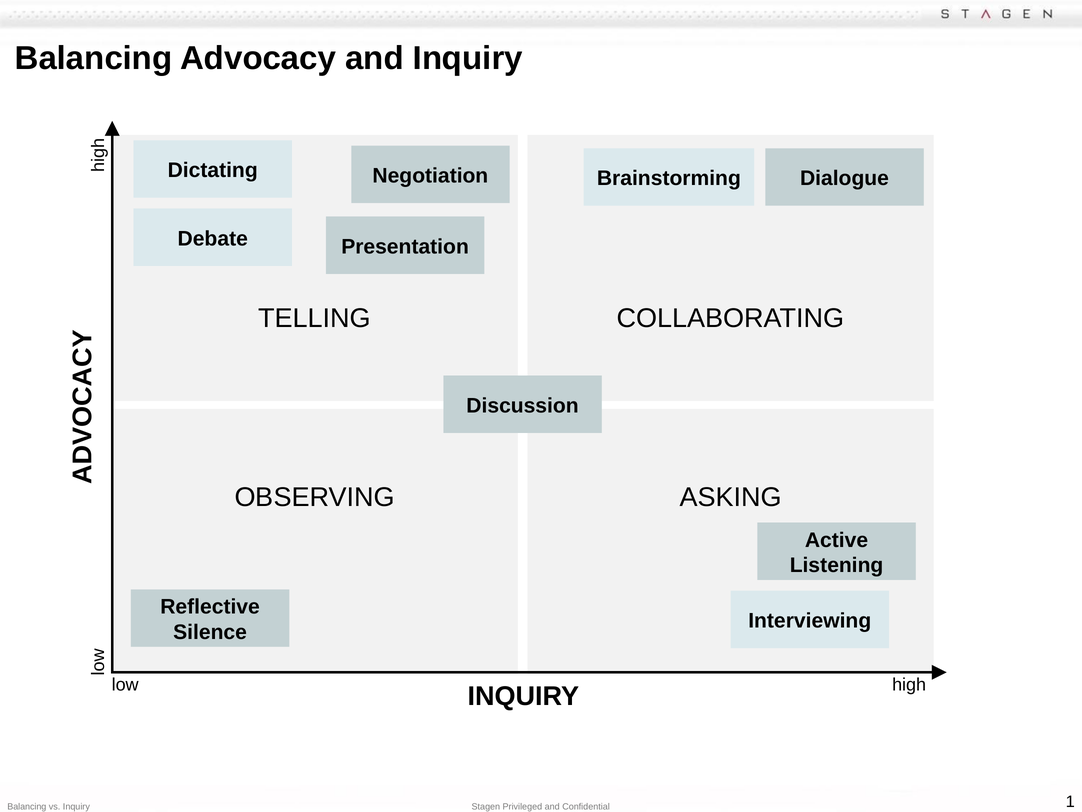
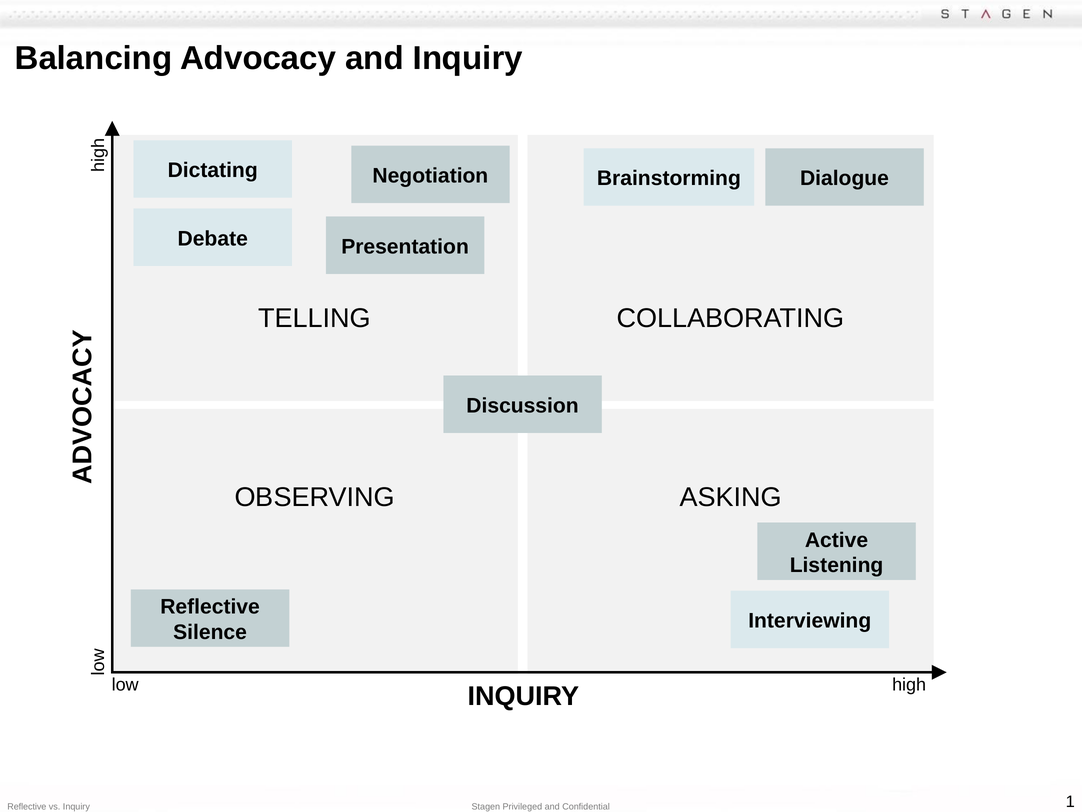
Balancing: Balancing -> Reflective (27, 806)
